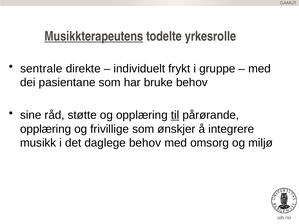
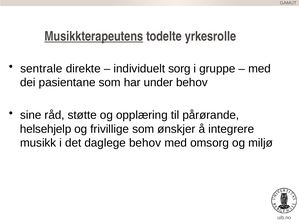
frykt: frykt -> sorg (179, 69)
bruke: bruke -> under (158, 83)
til underline: present -> none (175, 115)
opplæring: opplæring -> helsehjelp (46, 129)
